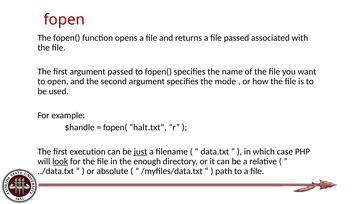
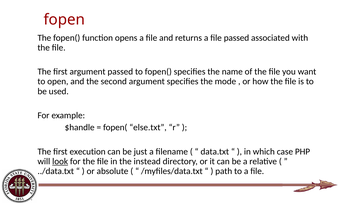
halt.txt: halt.txt -> else.txt (148, 128)
just underline: present -> none (141, 152)
enough: enough -> instead (147, 161)
